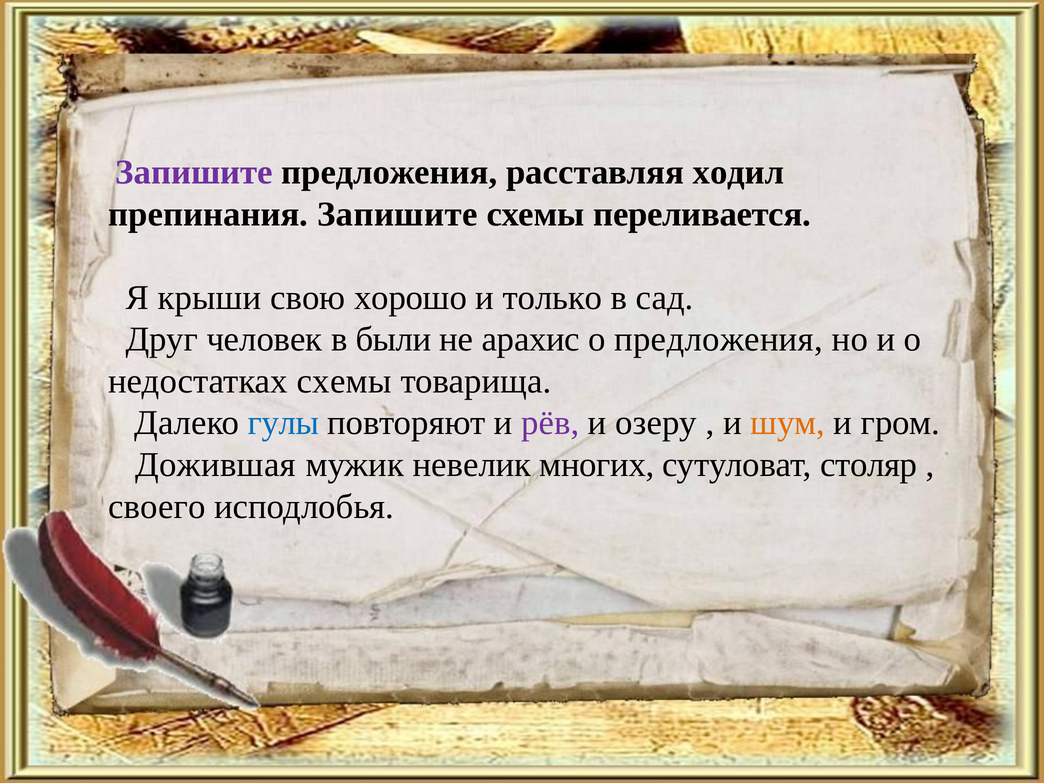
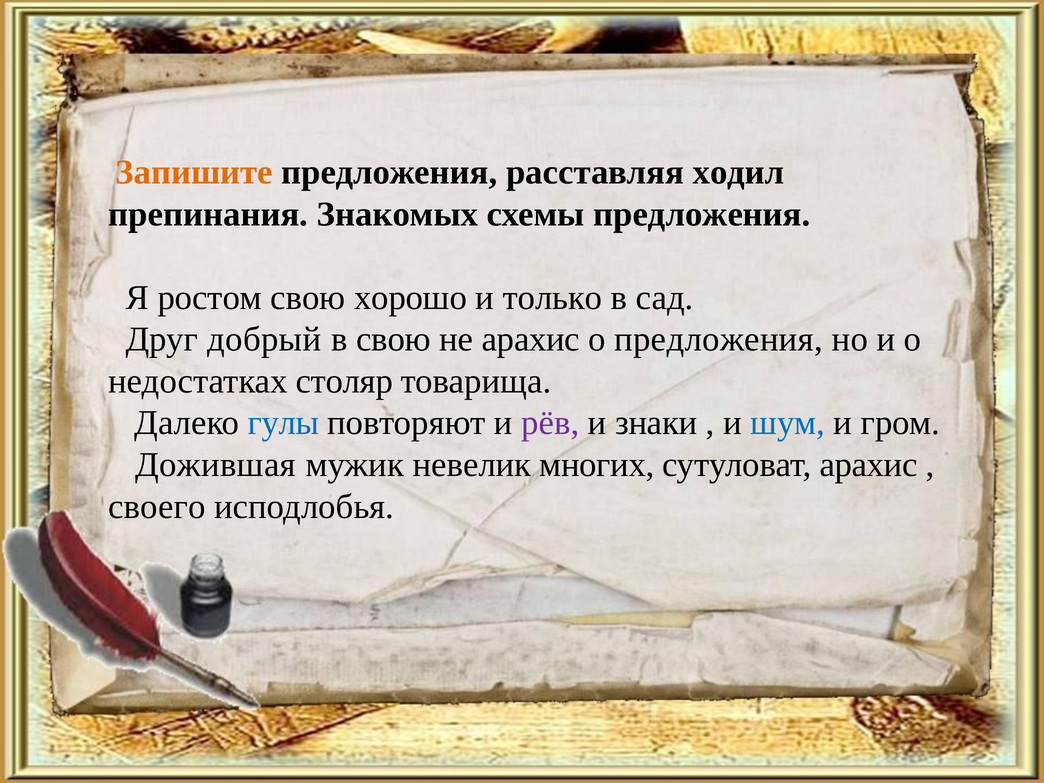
Запишите colour: purple -> orange (194, 172)
препинания Запишите: Запишите -> Знакомых (398, 214)
схемы переливается: переливается -> предложения (702, 214)
крыши: крыши -> ростом (210, 298)
человек: человек -> добрый (264, 339)
в были: были -> свою (393, 339)
недостатках схемы: схемы -> столяр (344, 381)
озеру: озеру -> знаки (656, 423)
шум colour: orange -> blue (788, 423)
сутуловат столяр: столяр -> арахис (869, 465)
